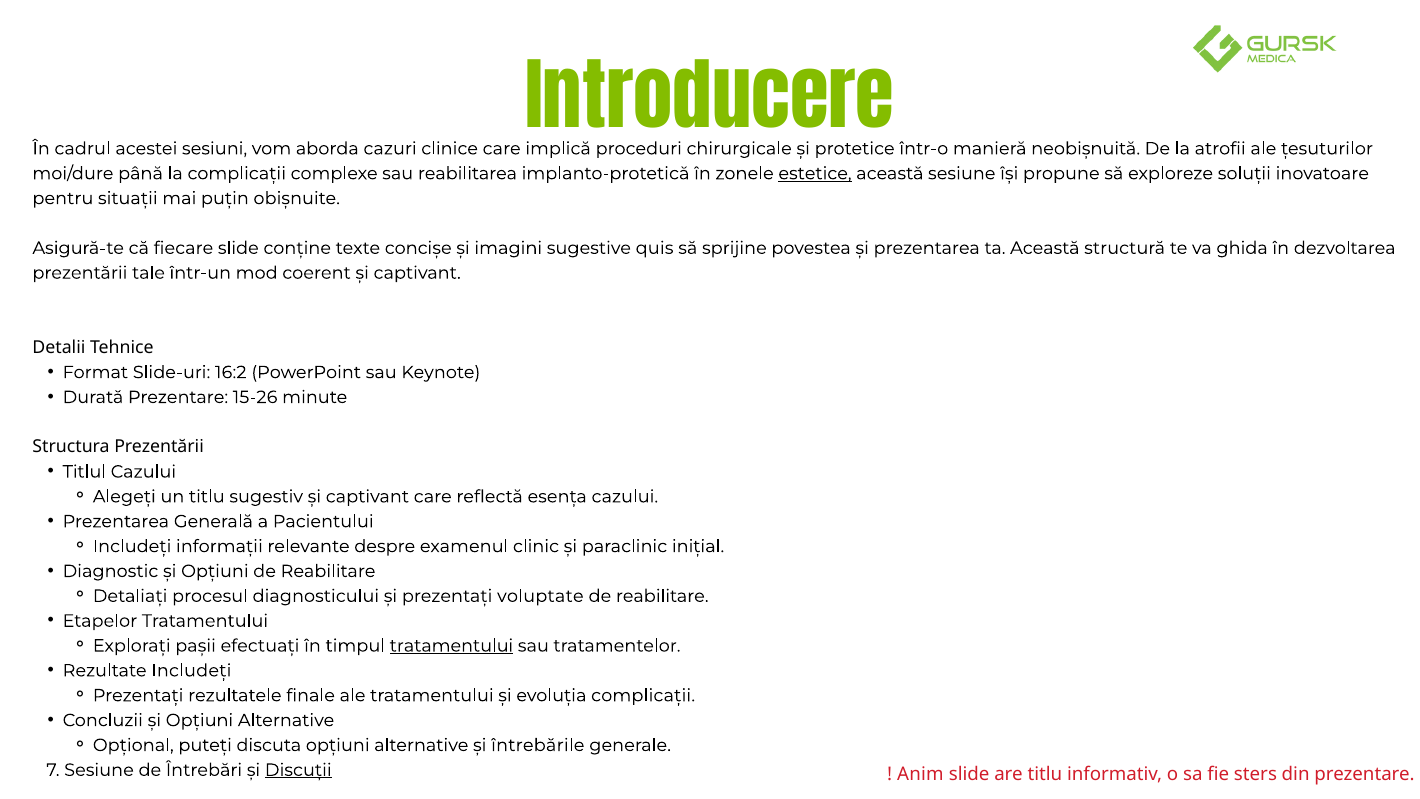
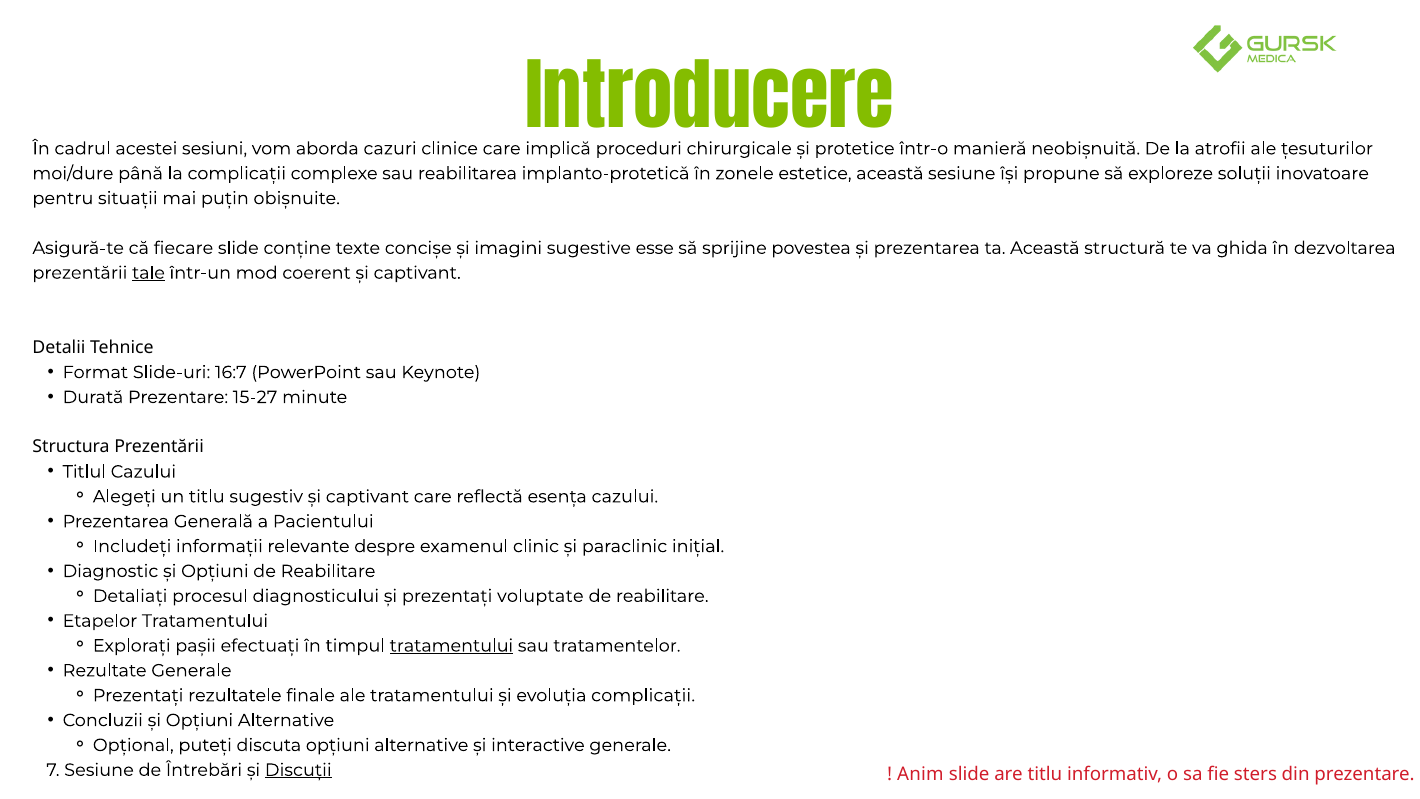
estetice underline: present -> none (815, 173)
quis: quis -> esse (655, 248)
tale underline: none -> present (148, 273)
16:2: 16:2 -> 16:7 (231, 372)
15-26: 15-26 -> 15-27 (255, 397)
Rezultate Includeți: Includeți -> Generale (191, 670)
întrebările: întrebările -> interactive (538, 745)
